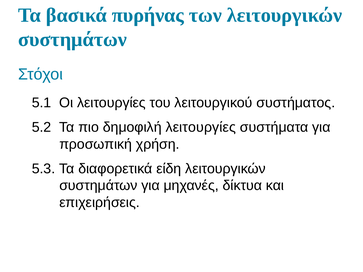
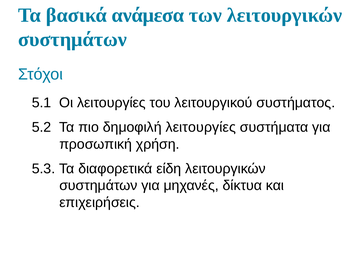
πυρήνας: πυρήνας -> ανάμεσα (148, 15)
